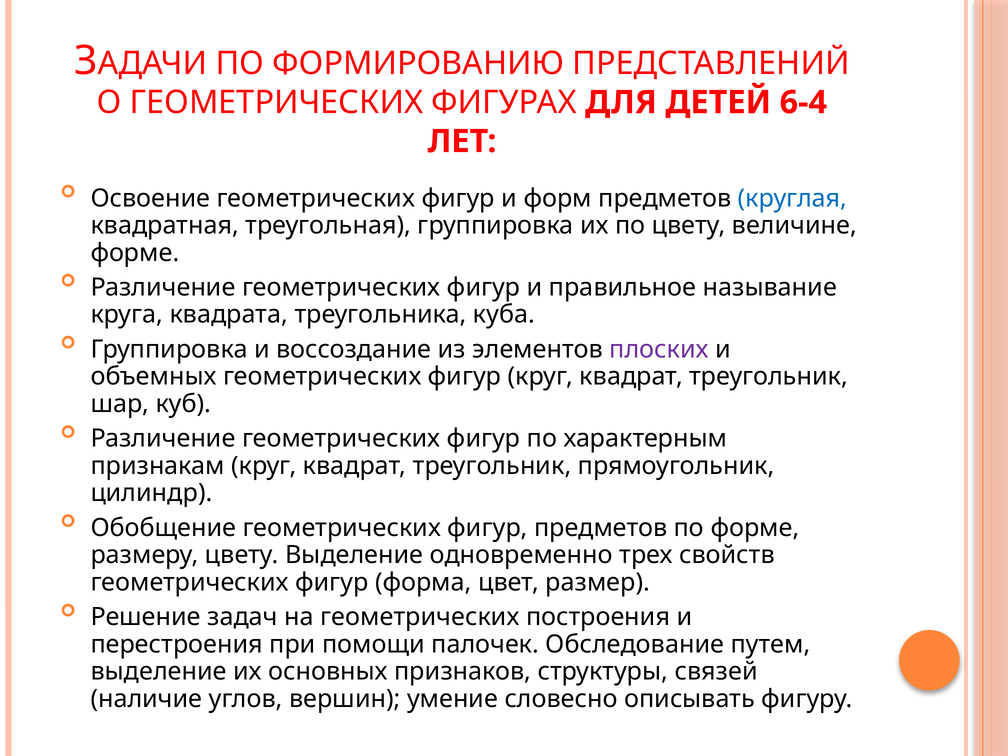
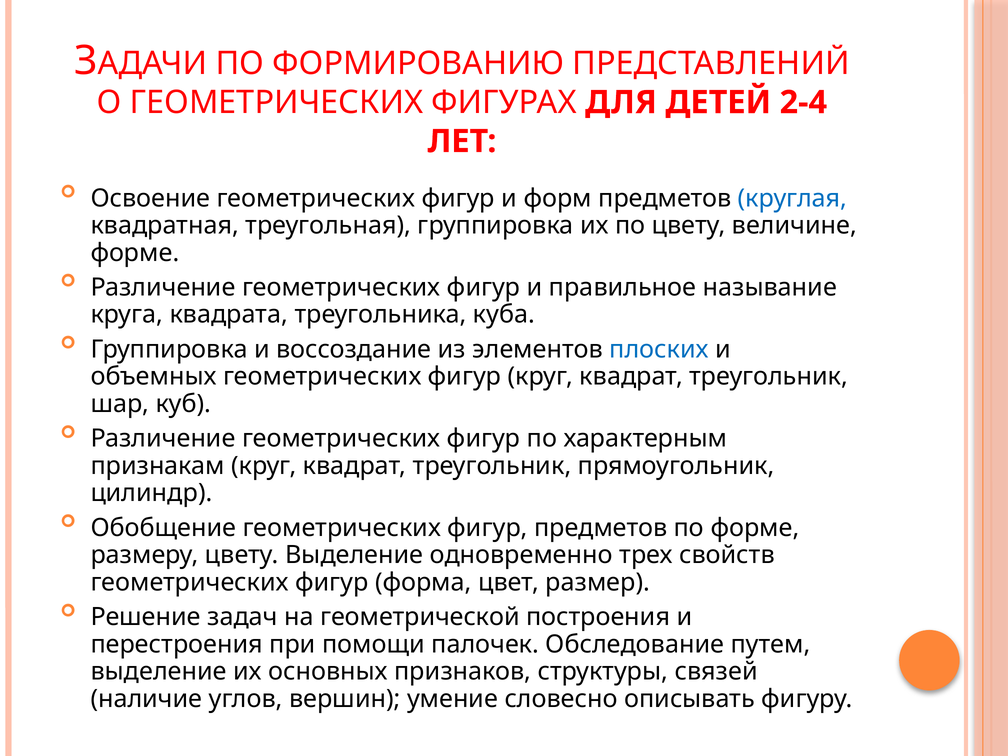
6-4: 6-4 -> 2-4 (803, 102)
плоских colour: purple -> blue (659, 349)
на геометрических: геометрических -> геометрической (420, 617)
